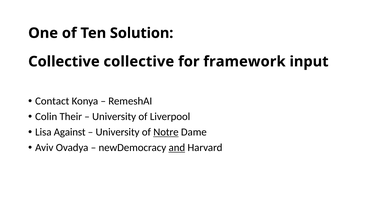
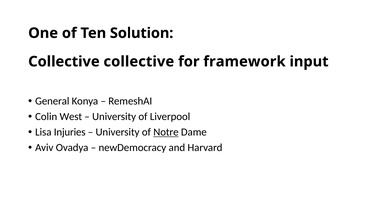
Contact: Contact -> General (52, 101)
Their: Their -> West (71, 117)
Against: Against -> Injuries (70, 132)
and underline: present -> none (177, 148)
